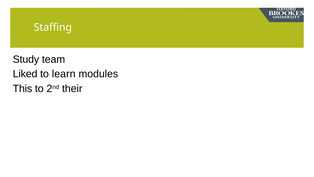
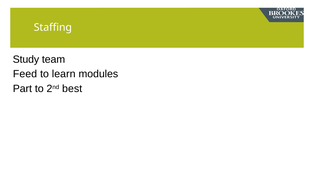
Liked: Liked -> Feed (25, 74)
This: This -> Part (22, 89)
their: their -> best (72, 89)
